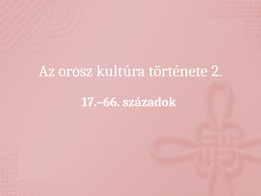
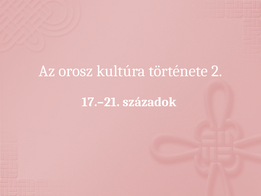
17.–66: 17.–66 -> 17.–21 (101, 102)
